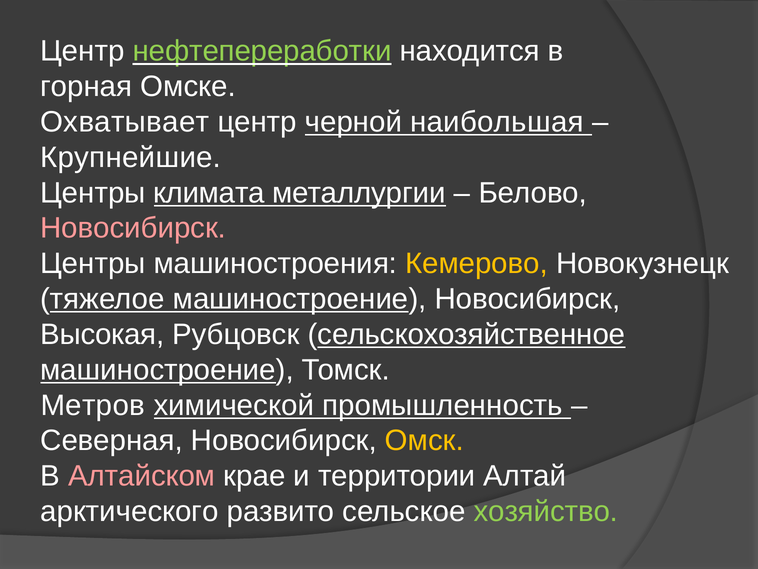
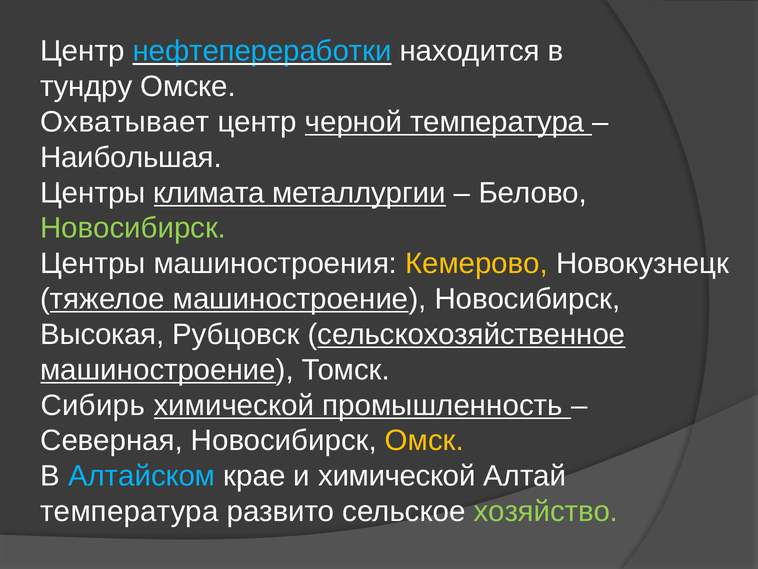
нефтепереработки colour: light green -> light blue (262, 51)
горная: горная -> тундру (86, 86)
черной наибольшая: наибольшая -> температура (497, 122)
Крупнейшие: Крупнейшие -> Наибольшая (131, 157)
Новосибирск colour: pink -> light green (133, 228)
Метров: Метров -> Сибирь (93, 405)
Алтайском colour: pink -> light blue (142, 476)
и территории: территории -> химической (397, 476)
арктического: арктического -> температура (129, 511)
